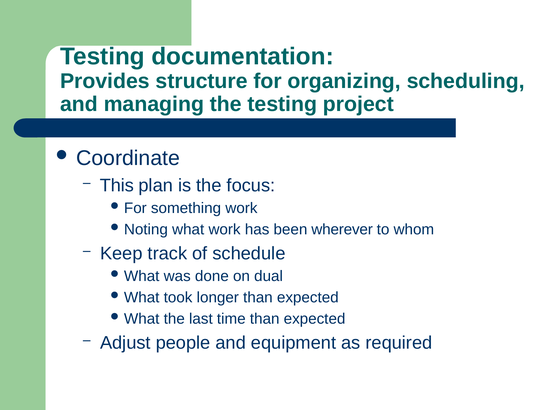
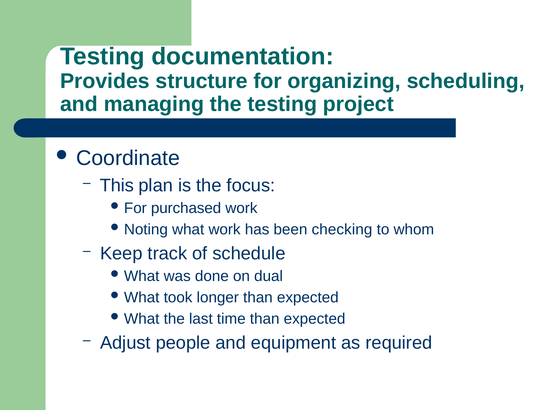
something: something -> purchased (186, 208)
wherever: wherever -> checking (342, 230)
